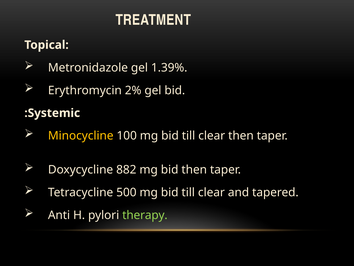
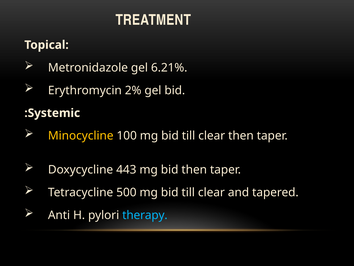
1.39%: 1.39% -> 6.21% (169, 68)
882: 882 -> 443 (126, 169)
therapy colour: light green -> light blue (145, 215)
